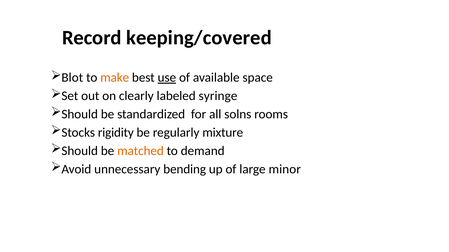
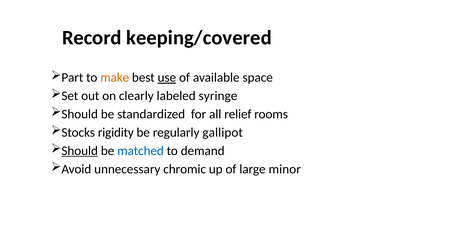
Blot: Blot -> Part (72, 78)
solns: solns -> relief (238, 114)
mixture: mixture -> gallipot (223, 133)
Should underline: none -> present (80, 151)
matched colour: orange -> blue (140, 151)
bending: bending -> chromic (185, 169)
